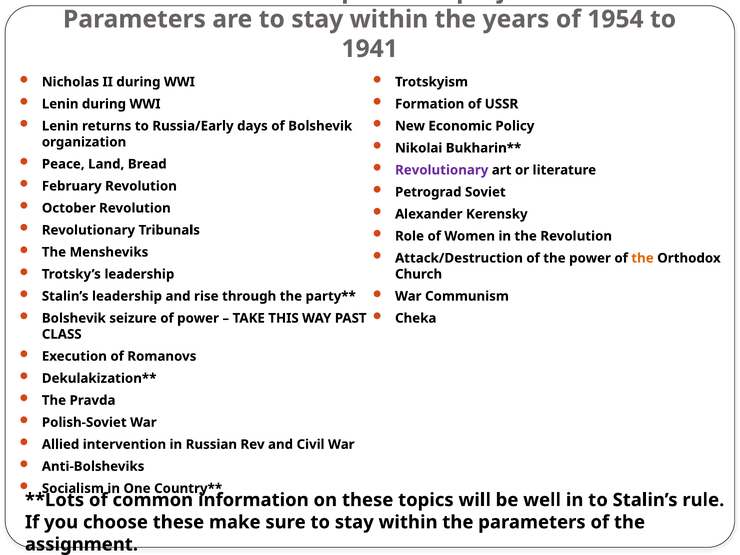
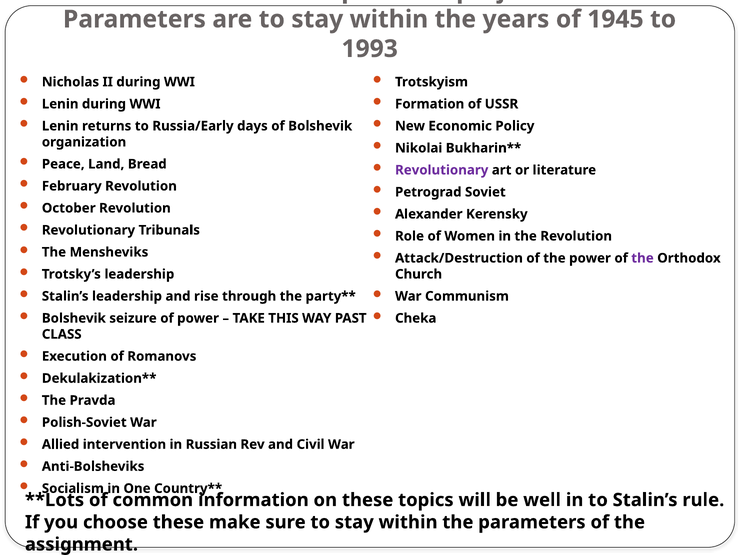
1954: 1954 -> 1945 (615, 19)
1941: 1941 -> 1993 (370, 49)
the colour: orange -> purple (643, 258)
